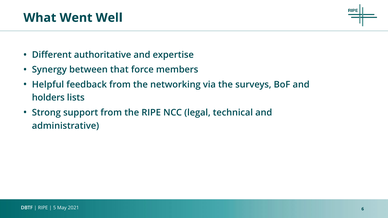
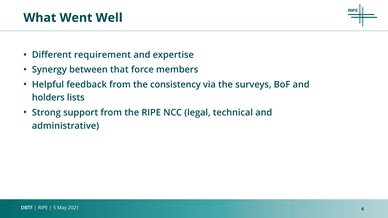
authoritative: authoritative -> requirement (102, 55)
networking: networking -> consistency (175, 85)
